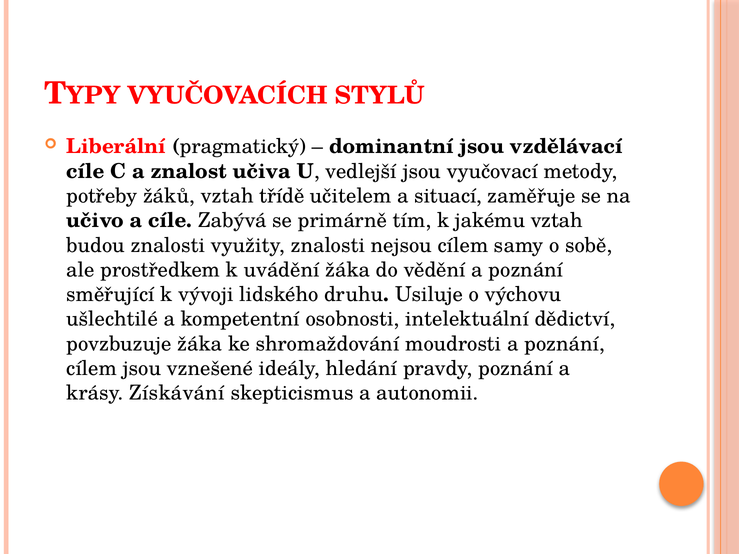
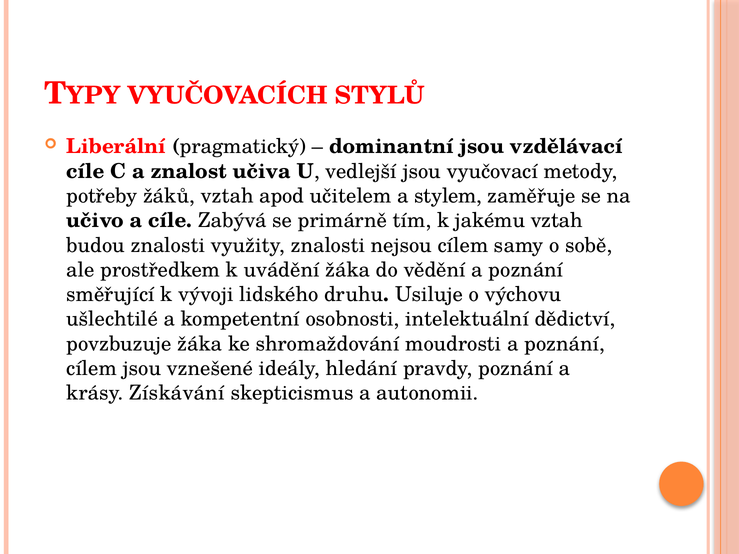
třídě: třídě -> apod (282, 196)
situací: situací -> stylem (448, 196)
